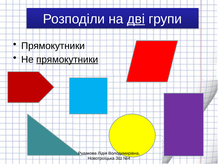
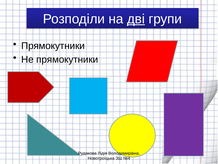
прямокутники underline: present -> none (67, 59)
